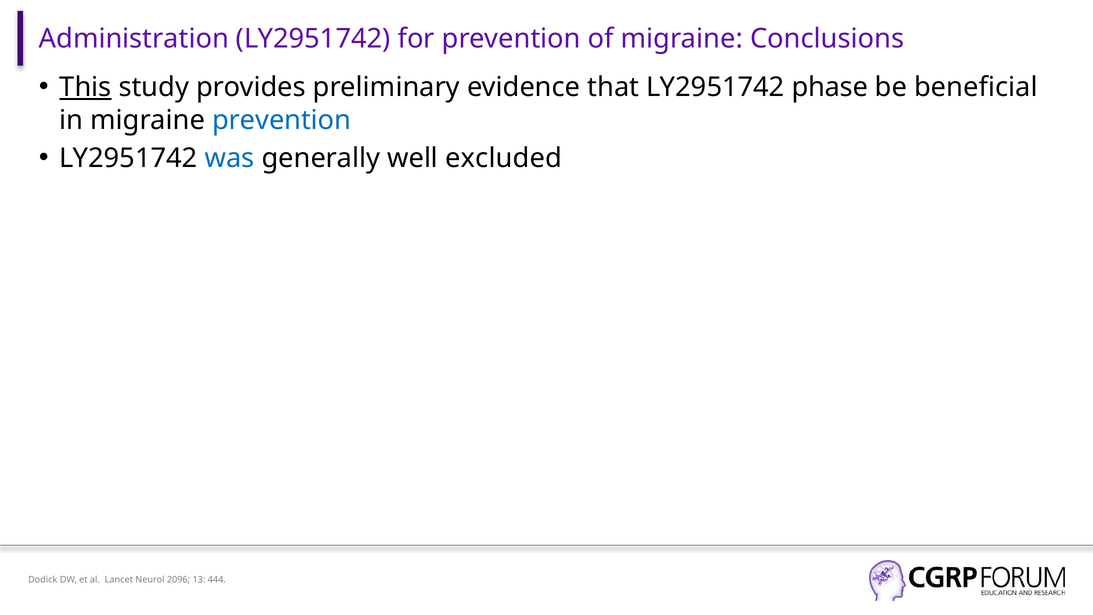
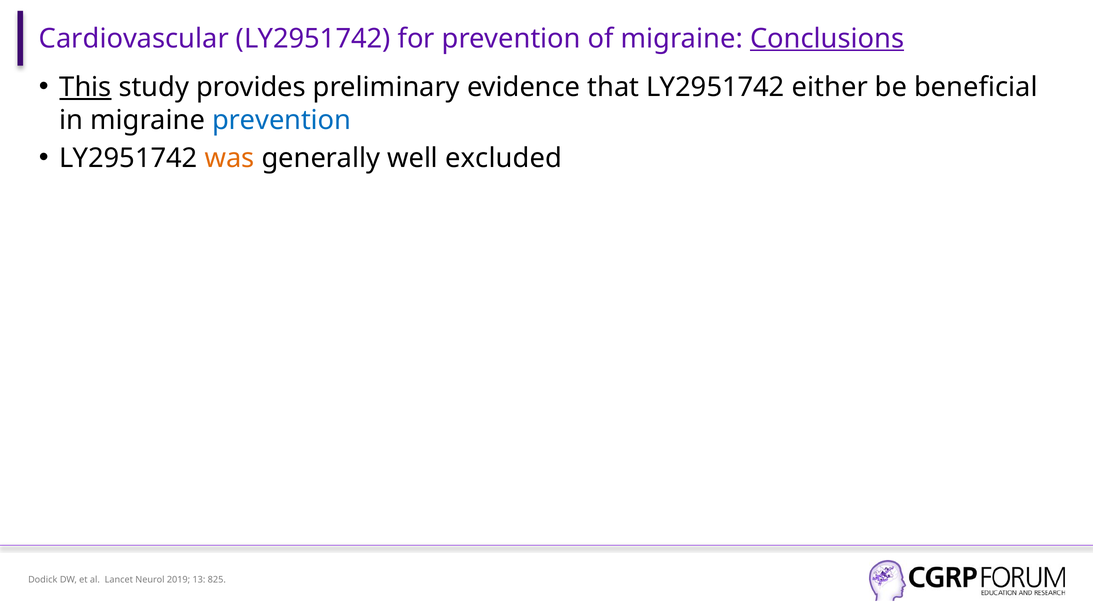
Administration: Administration -> Cardiovascular (134, 38)
Conclusions underline: none -> present (827, 38)
phase: phase -> either (830, 87)
was colour: blue -> orange (229, 158)
2096: 2096 -> 2019 (179, 580)
444: 444 -> 825 (217, 580)
